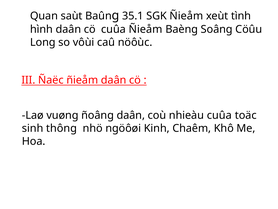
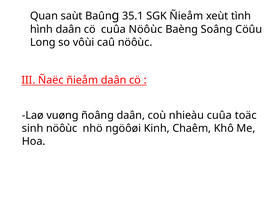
cuûa Ñieåm: Ñieåm -> Nöôùc (146, 29)
sinh thông: thông -> nöôùc (62, 128)
